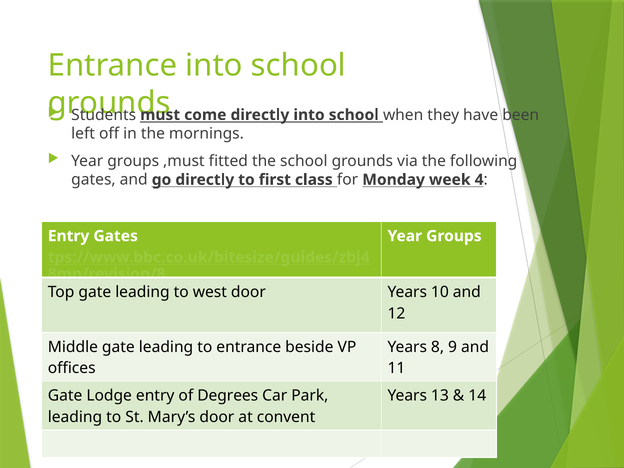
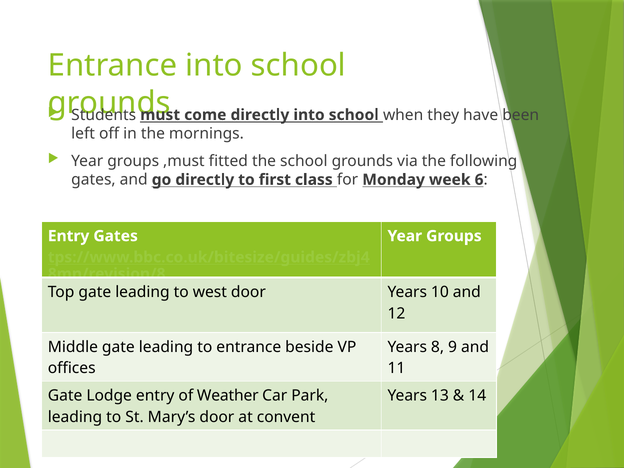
4: 4 -> 6 (479, 180)
Degrees: Degrees -> Weather (228, 396)
